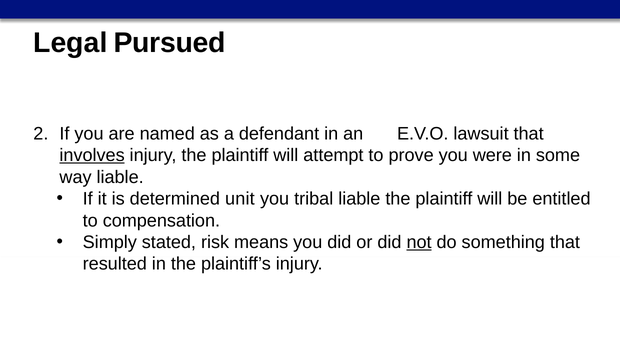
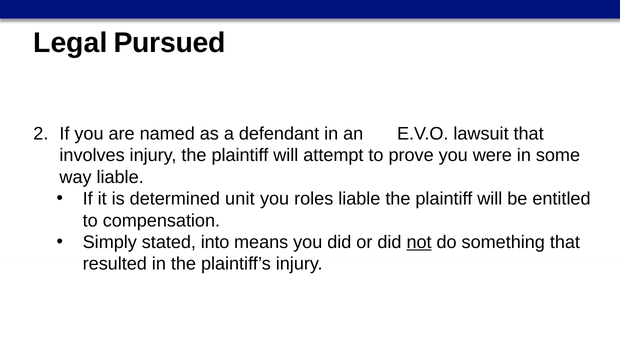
involves underline: present -> none (92, 155)
tribal: tribal -> roles (314, 199)
risk: risk -> into (215, 242)
